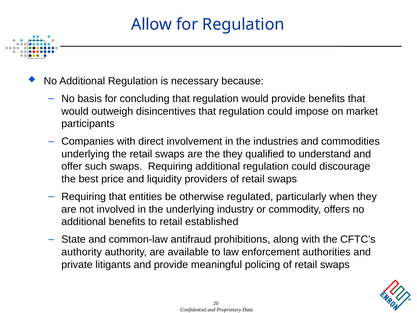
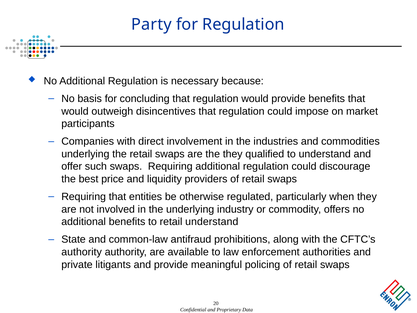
Allow: Allow -> Party (151, 25)
retail established: established -> understand (212, 222)
